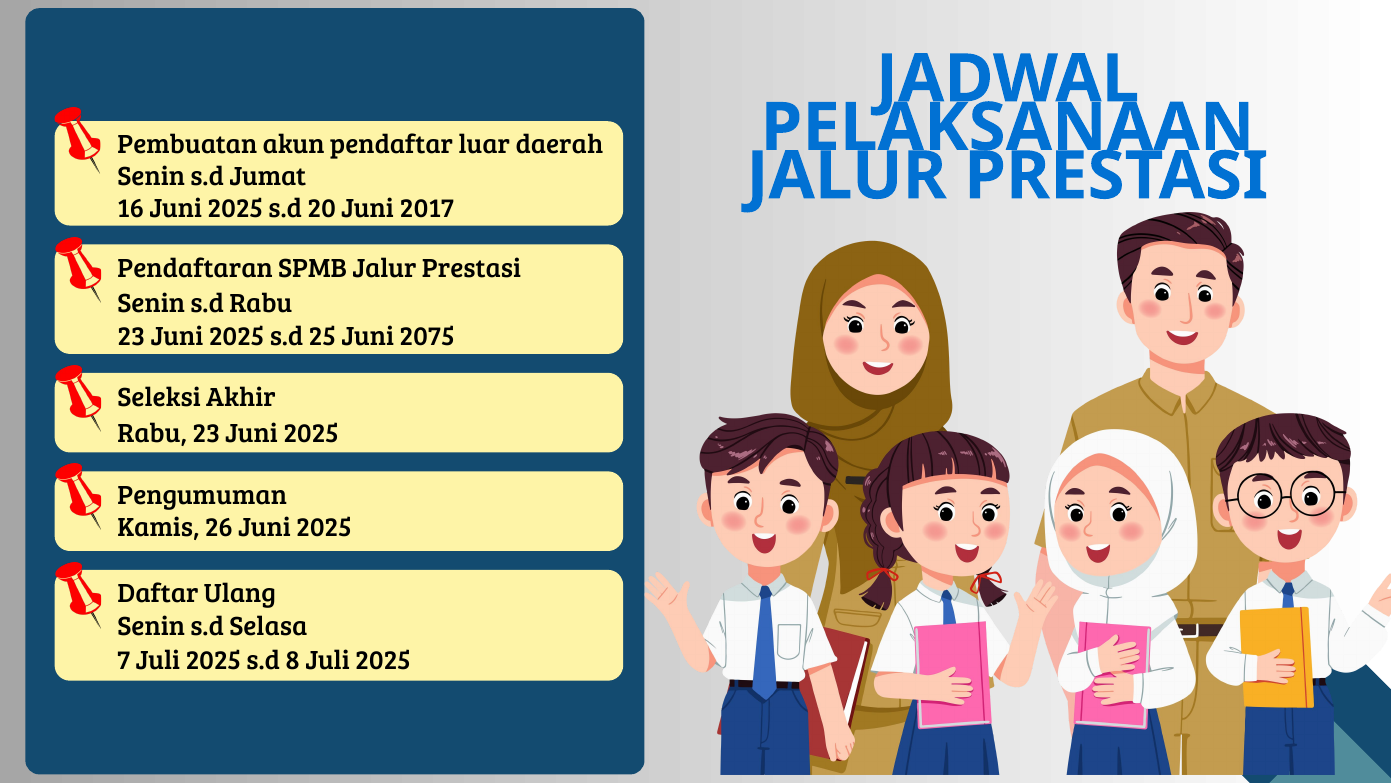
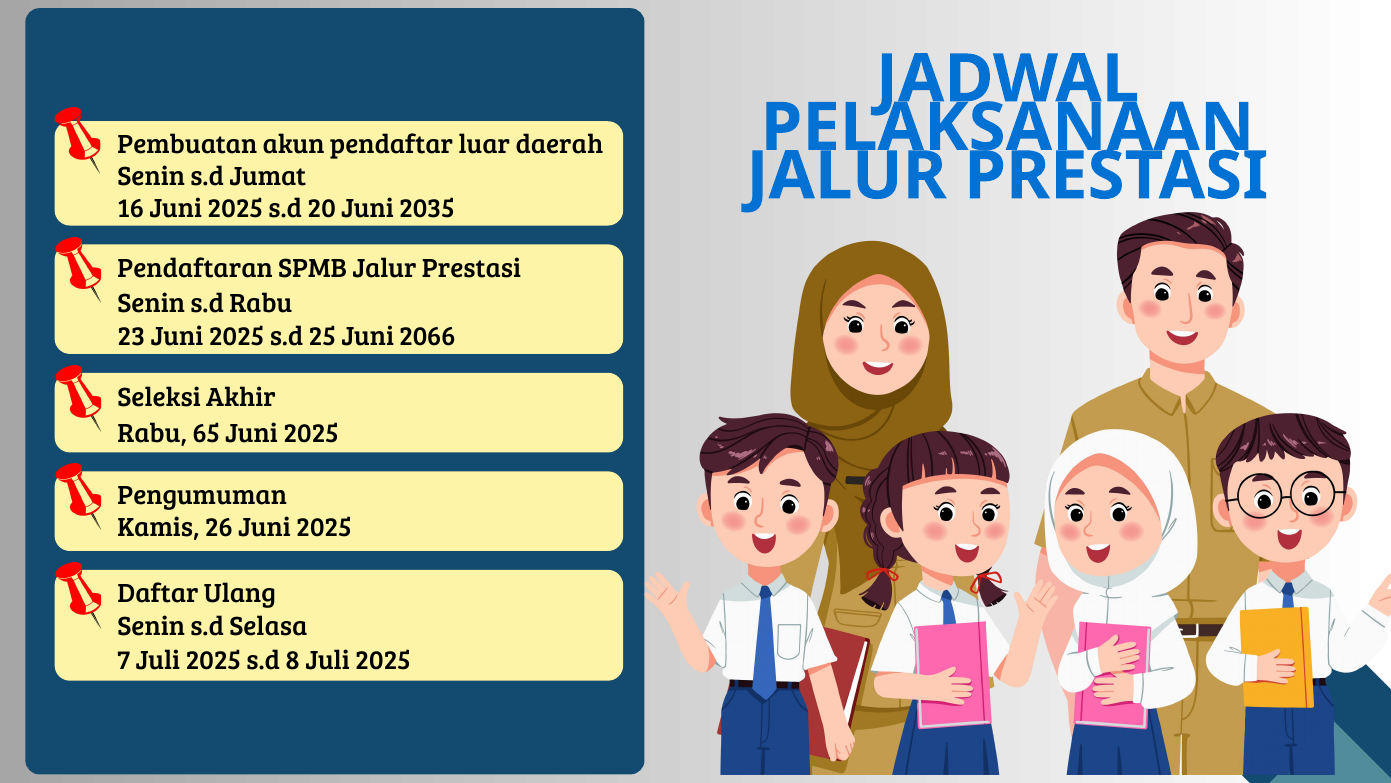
2017: 2017 -> 2035 (427, 208)
2075: 2075 -> 2066 (427, 336)
23: 23 -> 65 (206, 433)
